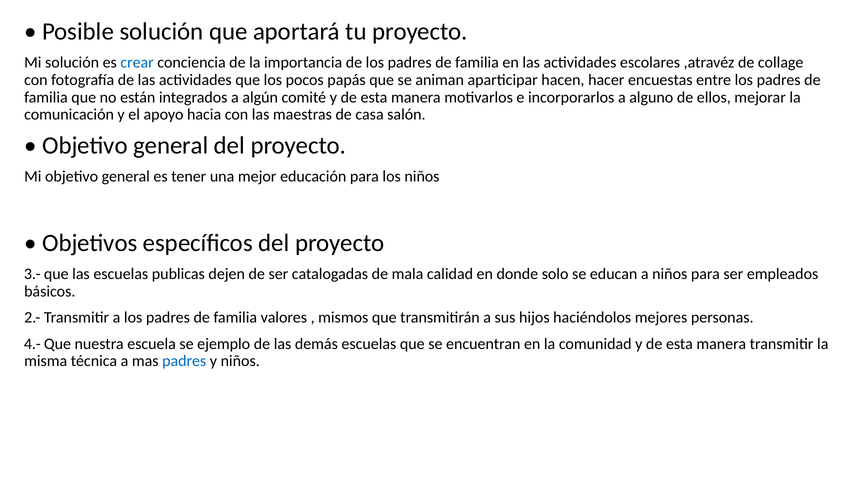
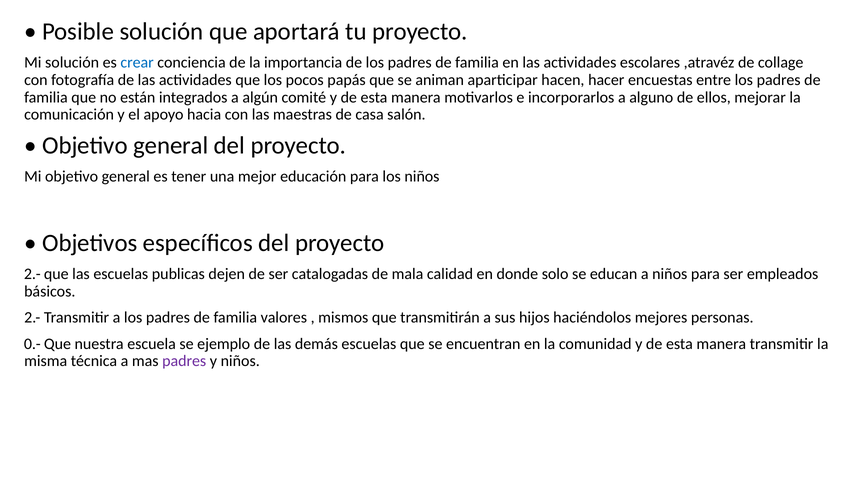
3.-: 3.- -> 2.- (32, 274)
4.-: 4.- -> 0.- (32, 344)
padres colour: blue -> purple (184, 361)
